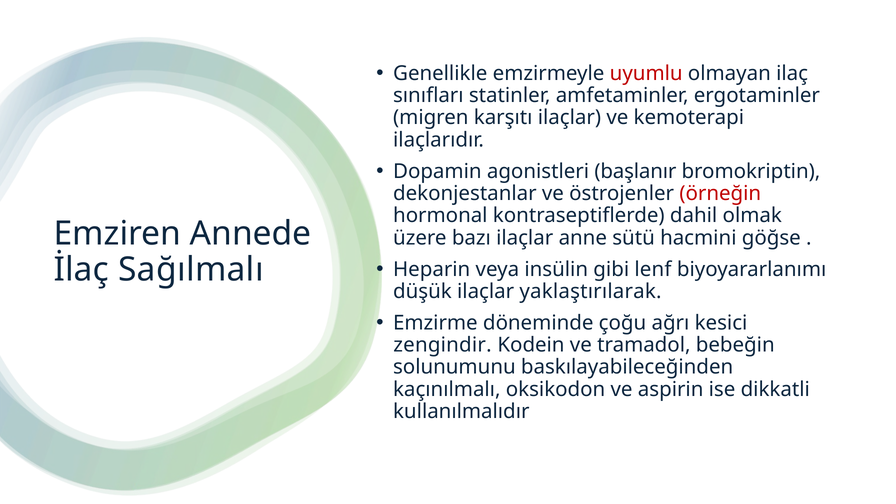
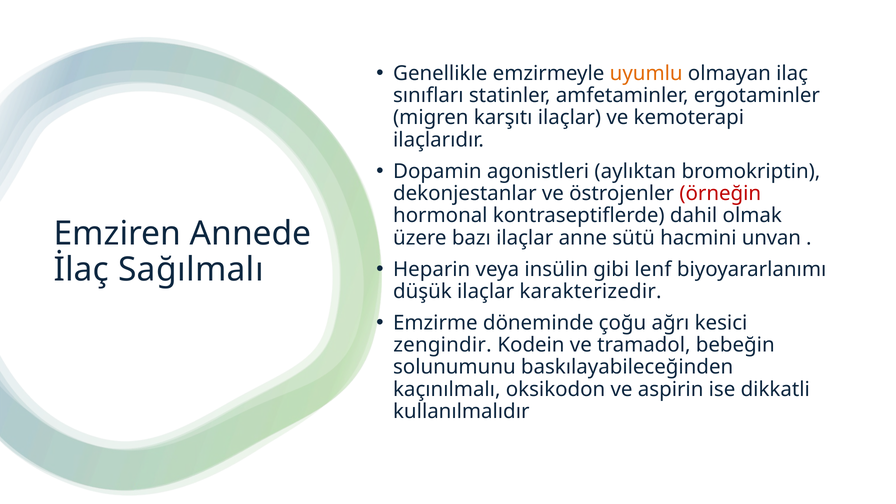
uyumlu colour: red -> orange (646, 73)
başlanır: başlanır -> aylıktan (635, 171)
göğse: göğse -> unvan (771, 238)
yaklaştırılarak: yaklaştırılarak -> karakterizedir (591, 291)
